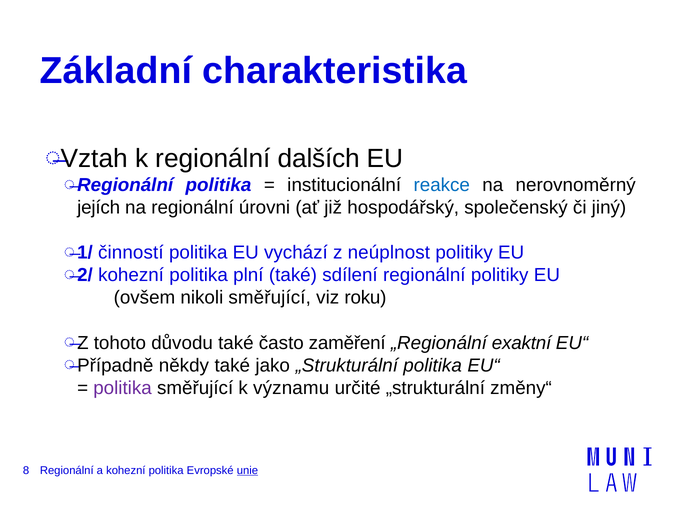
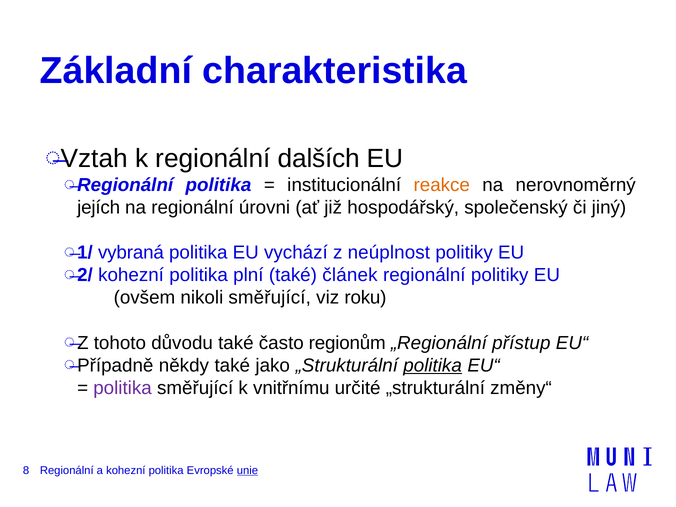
reakce colour: blue -> orange (442, 185)
činností: činností -> vybraná (131, 253)
sdílení: sdílení -> článek (350, 275)
zaměření: zaměření -> regionům (347, 343)
exaktní: exaktní -> přístup (521, 343)
politika underline: none -> present (433, 365)
významu: významu -> vnitřnímu (291, 388)
